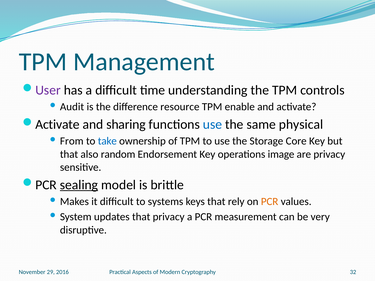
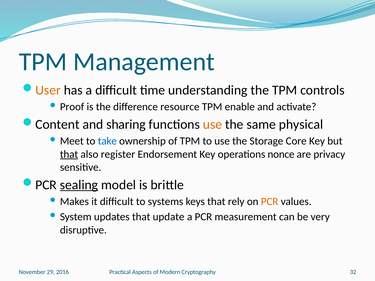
User colour: purple -> orange (48, 90)
Audit: Audit -> Proof (72, 107)
Activate: Activate -> Content (57, 125)
use colour: blue -> orange (212, 125)
From: From -> Meet (72, 141)
that underline: none -> present (69, 154)
random: random -> register (118, 154)
image: image -> nonce (281, 154)
that privacy: privacy -> update (169, 217)
